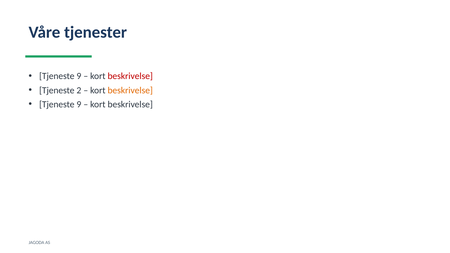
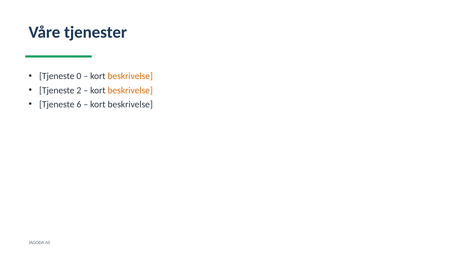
9: 9 -> 0 (79, 76)
beskrivelse colour: red -> orange (130, 76)
9: 9 -> 6 (79, 104)
